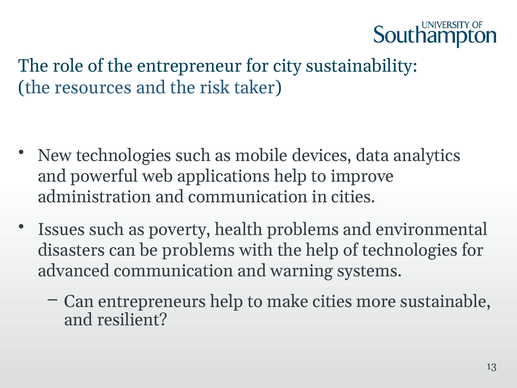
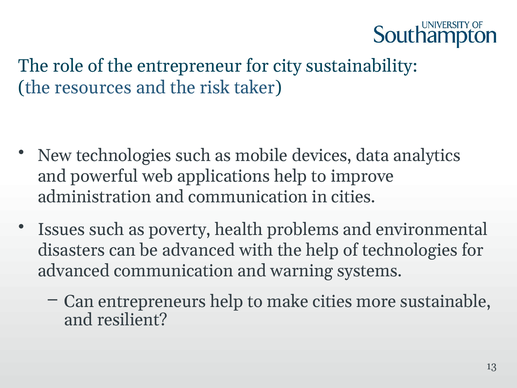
be problems: problems -> advanced (199, 250)
